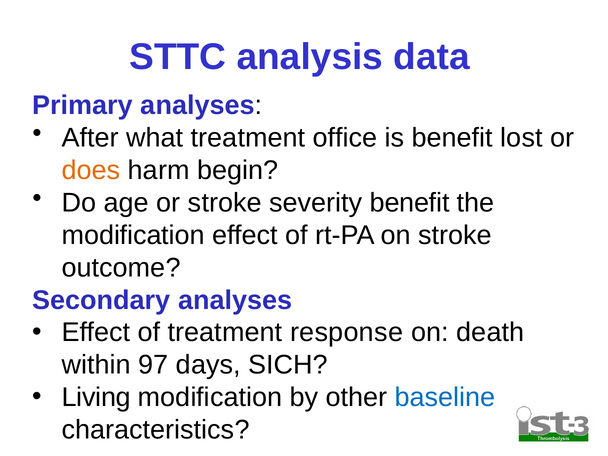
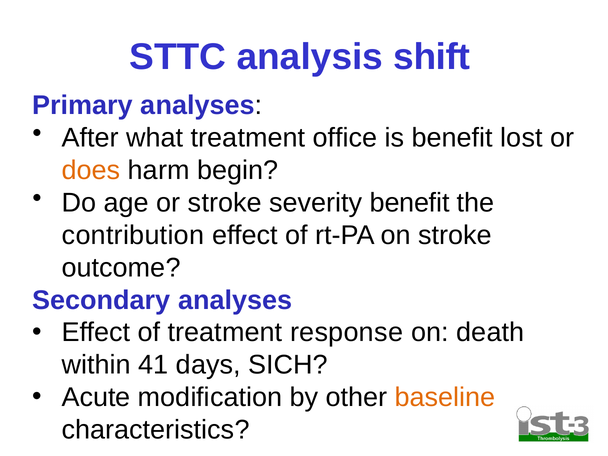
data: data -> shift (432, 57)
modification: modification -> contribution (133, 235)
97: 97 -> 41 (153, 365)
Living: Living -> Acute (96, 397)
baseline colour: blue -> orange (445, 397)
